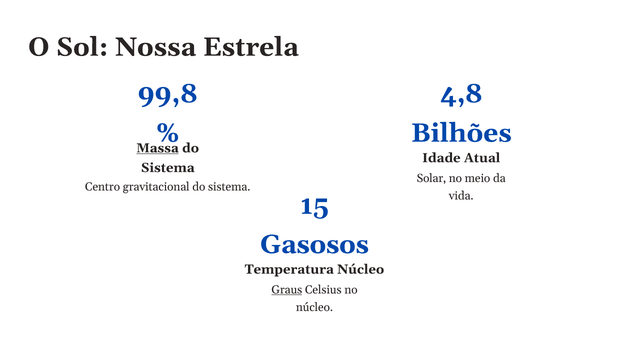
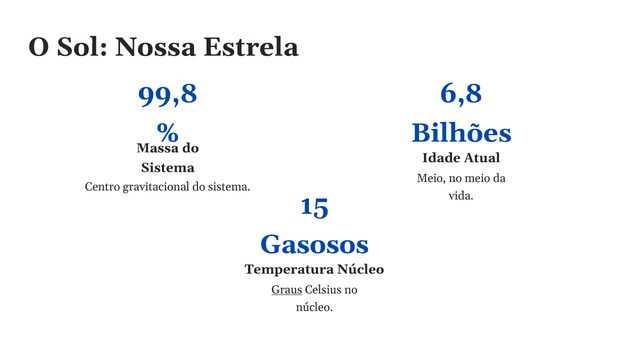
4,8: 4,8 -> 6,8 (461, 94)
Massa underline: present -> none (158, 148)
Solar: Solar -> Meio (431, 178)
